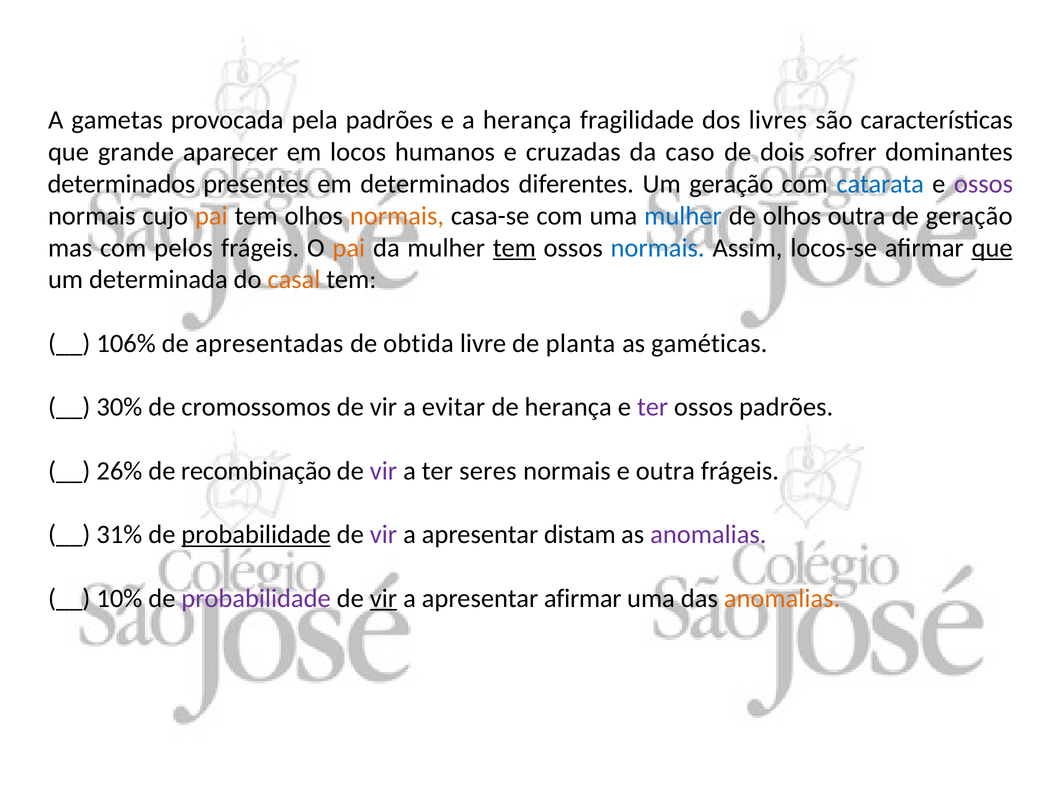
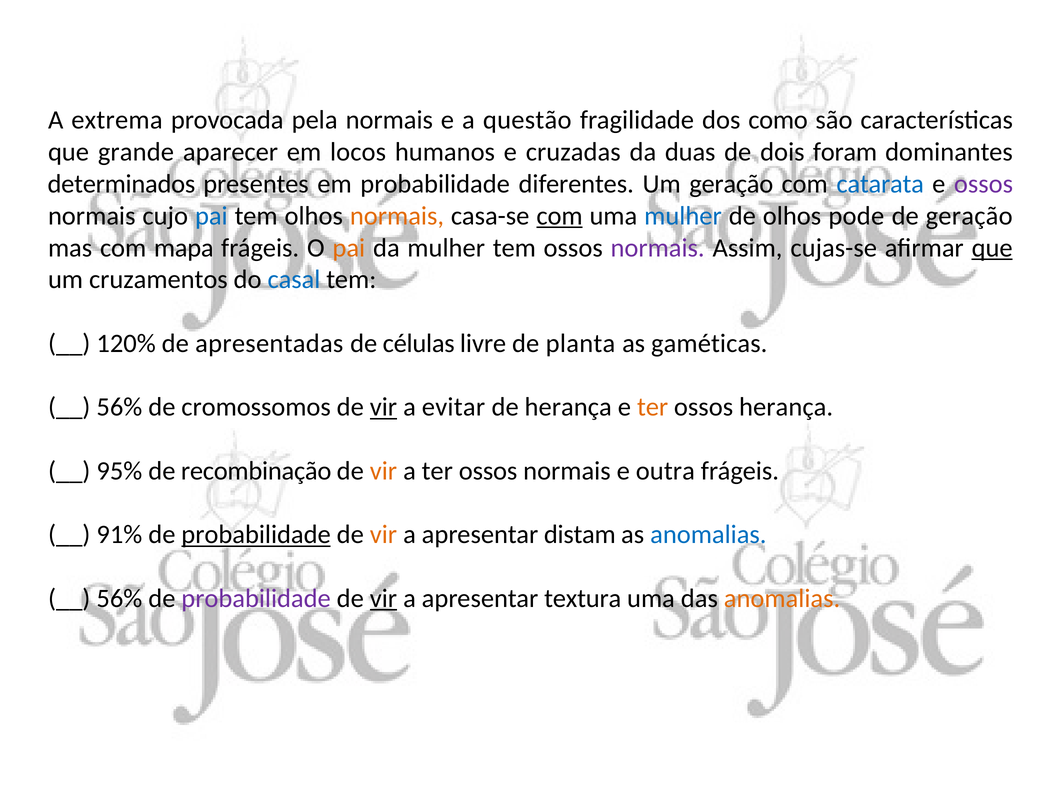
gametas: gametas -> extrema (117, 120)
pela padrões: padrões -> normais (389, 120)
a herança: herança -> questão (527, 120)
livres: livres -> como (778, 120)
caso: caso -> duas (690, 152)
sofrer: sofrer -> foram (845, 152)
em determinados: determinados -> probabilidade (435, 184)
pai colour: orange -> blue (211, 216)
com underline: none -> present (560, 216)
olhos outra: outra -> pode (856, 216)
pelos: pelos -> mapa (184, 248)
tem underline: present -> none (514, 248)
normais colour: blue -> purple (658, 248)
locos-se: locos-se -> cujas-se (834, 248)
determinada: determinada -> cruzamentos (158, 279)
casal colour: orange -> blue (294, 279)
106%: 106% -> 120% (126, 343)
obtida: obtida -> células (419, 343)
30%: 30% -> 56% (119, 407)
vir underline: none -> present (383, 407)
ter colour: purple -> orange (653, 407)
ossos padrões: padrões -> herança (786, 407)
26%: 26% -> 95% (119, 471)
vir colour: purple -> orange (383, 471)
a ter seres: seres -> ossos (488, 471)
31%: 31% -> 91% (119, 534)
vir colour: purple -> orange (383, 534)
anomalias colour: purple -> blue (708, 534)
10%: 10% -> 56% (119, 598)
apresentar afirmar: afirmar -> textura (583, 598)
